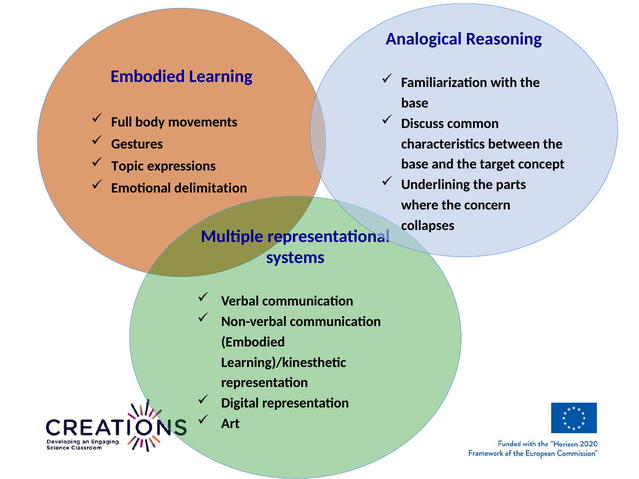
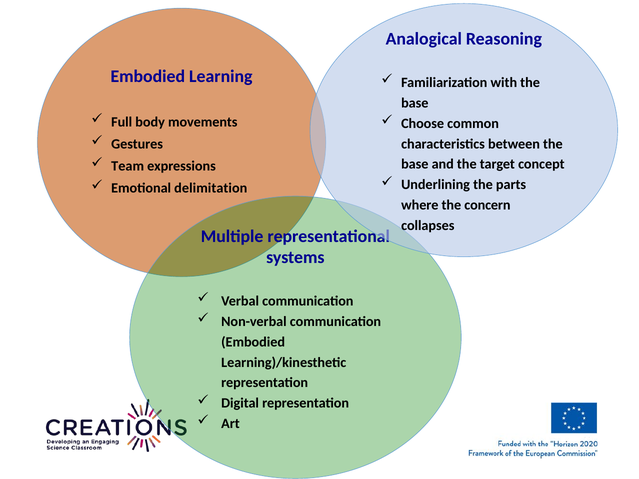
Discuss: Discuss -> Choose (423, 124)
Topic: Topic -> Team (128, 166)
